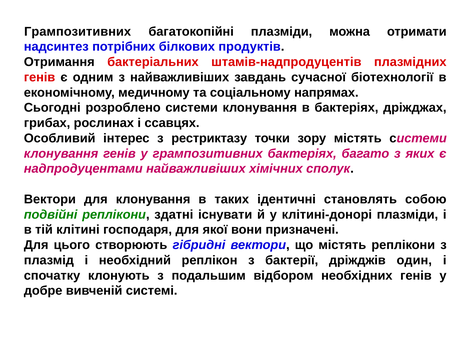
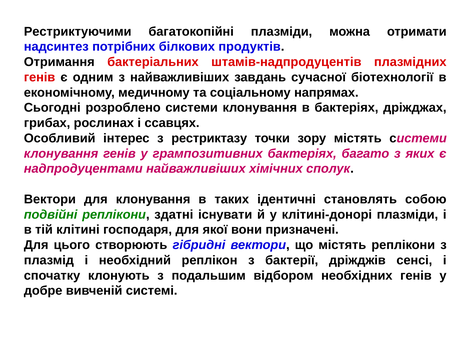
Грампозитивних: Грампозитивних -> Рестриктуючими (78, 32)
один: один -> сенсі (414, 260)
